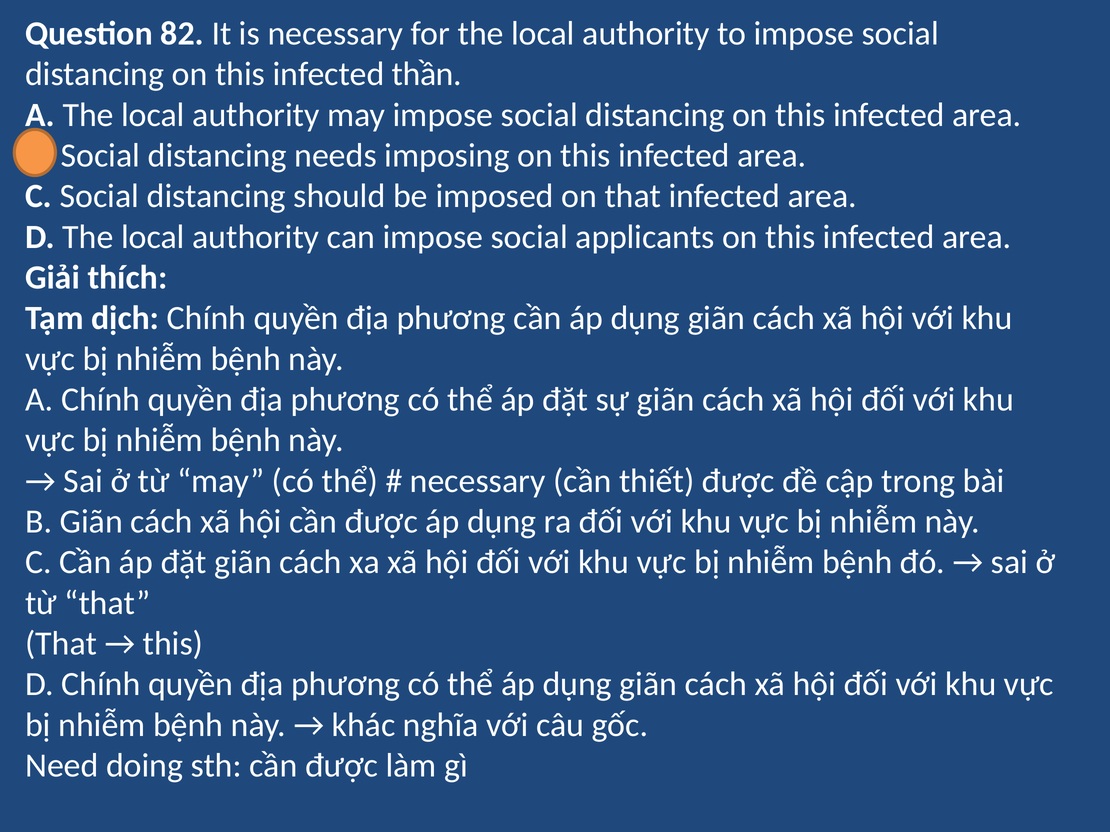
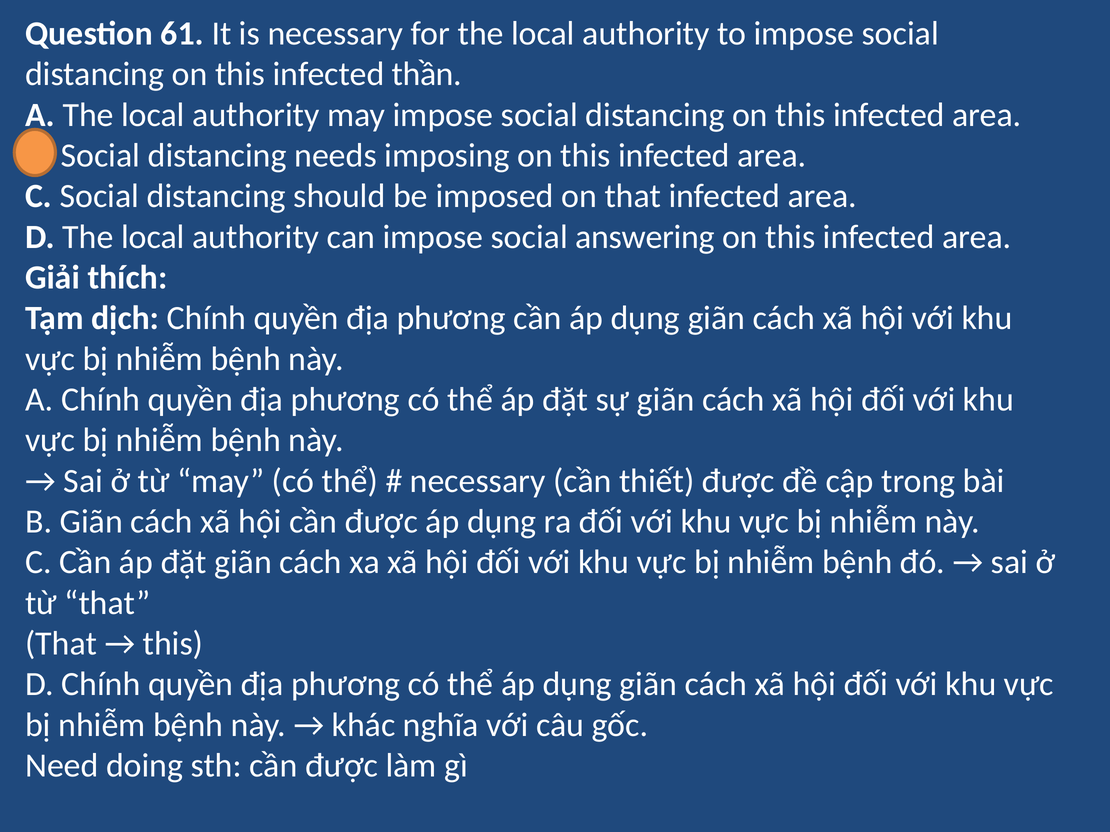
82: 82 -> 61 (182, 34)
applicants: applicants -> answering (645, 237)
